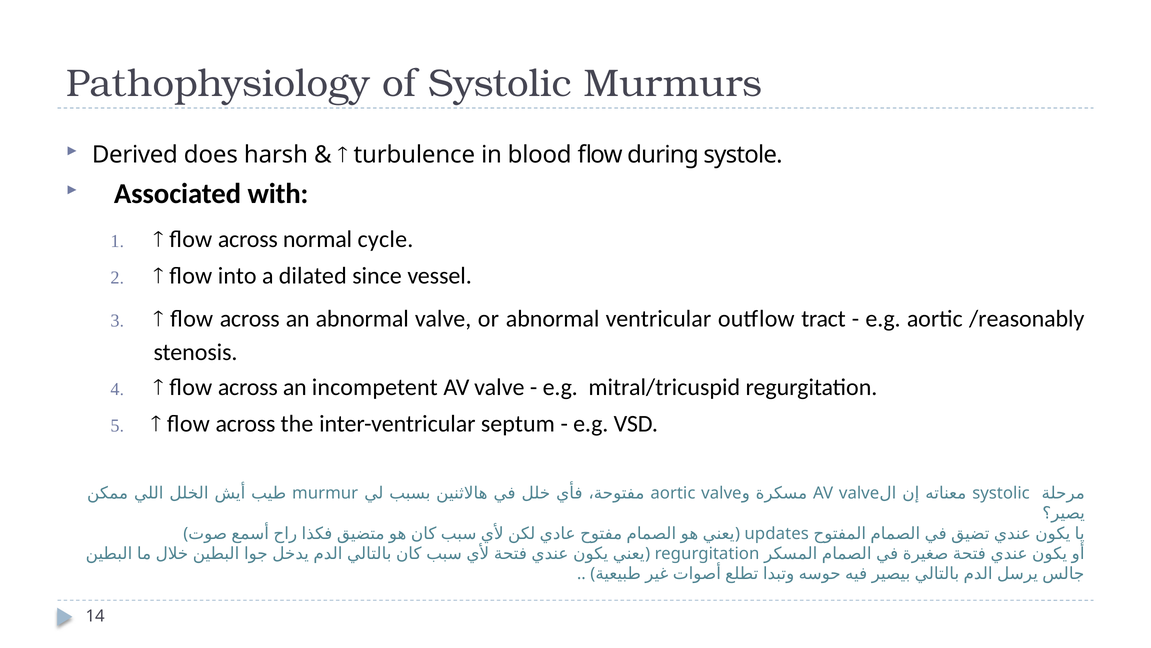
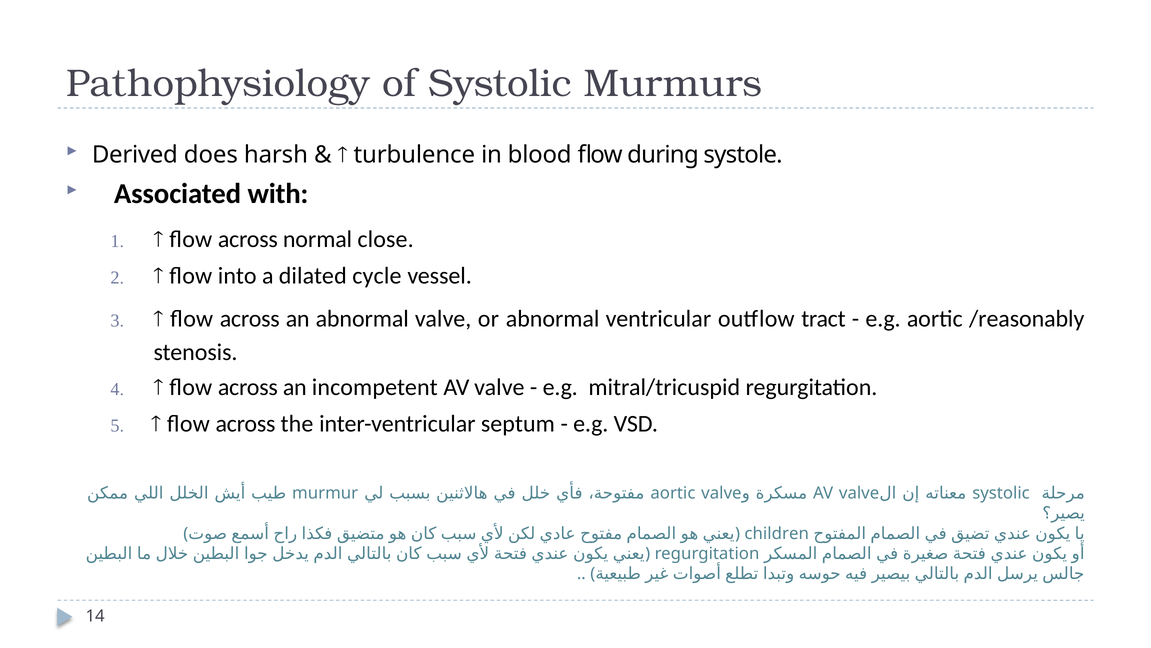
cycle: cycle -> close (386, 239)
since: since -> cycle (377, 276)
updates: updates -> children (777, 533)
